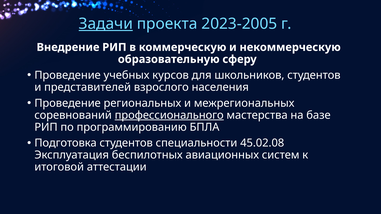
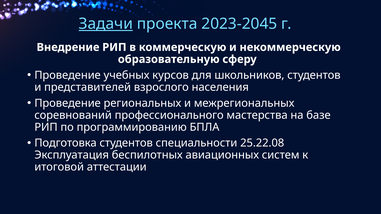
2023-2005: 2023-2005 -> 2023-2045 (239, 24)
профессионального underline: present -> none (169, 115)
45.02.08: 45.02.08 -> 25.22.08 (262, 143)
